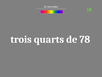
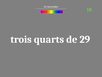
78: 78 -> 29 (85, 39)
